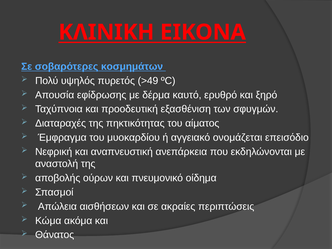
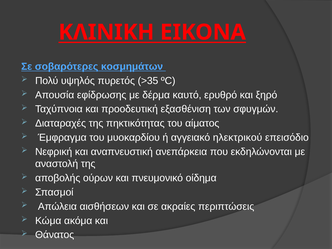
>49: >49 -> >35 (148, 81)
ονομάζεται: ονομάζεται -> ηλεκτρικού (238, 138)
